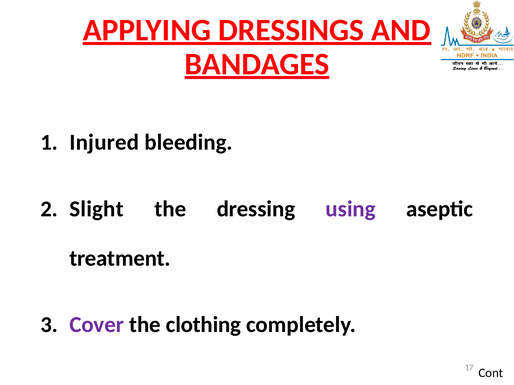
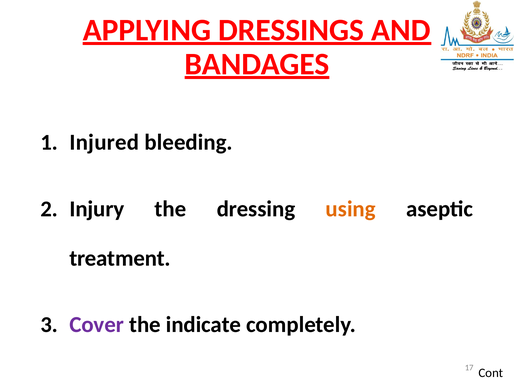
Slight: Slight -> Injury (97, 209)
using colour: purple -> orange (351, 209)
clothing: clothing -> indicate (203, 325)
